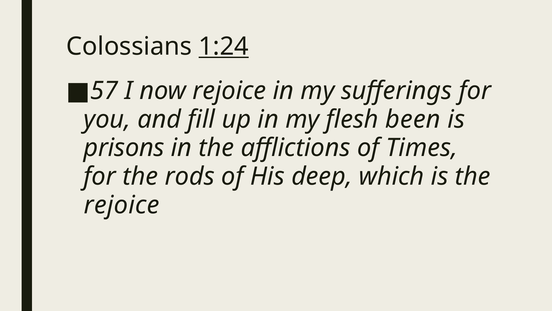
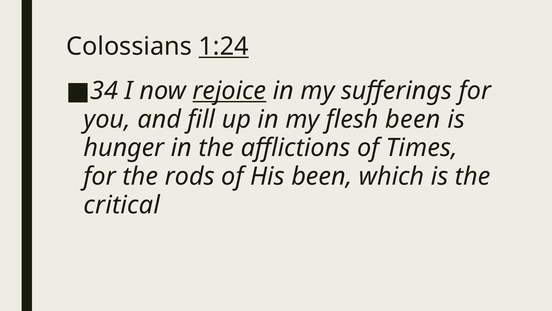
57: 57 -> 34 (104, 91)
rejoice underline: none -> present (229, 91)
prisons: prisons -> hunger (124, 148)
His deep: deep -> been (322, 176)
rejoice: rejoice -> critical (122, 205)
